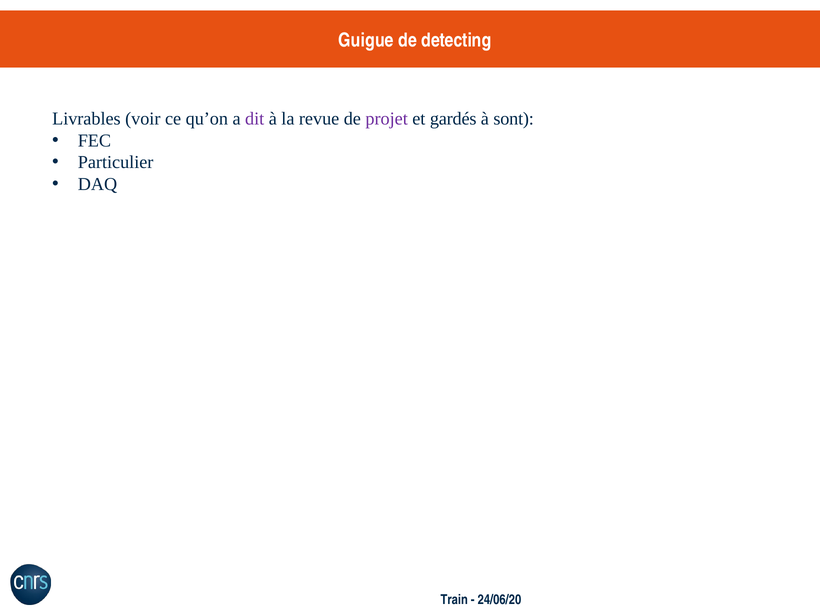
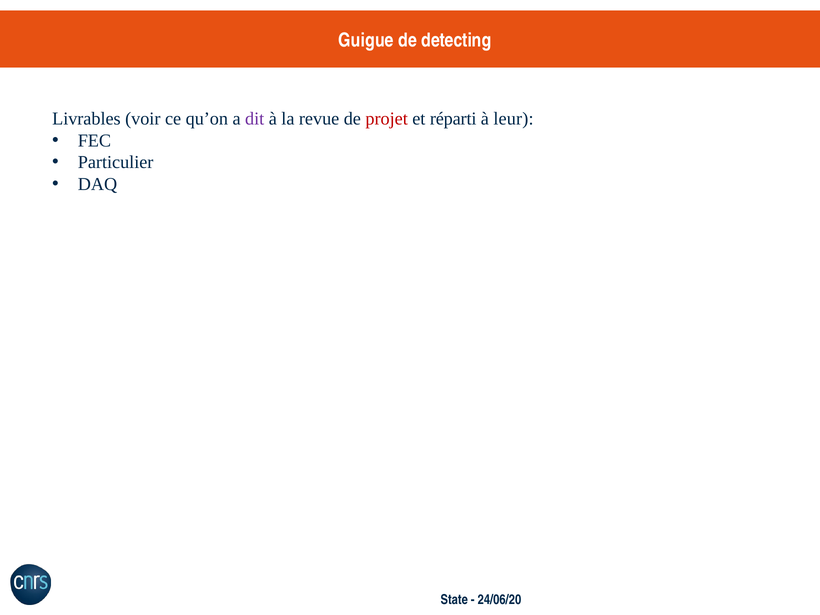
projet colour: purple -> red (387, 119)
gardés: gardés -> réparti (453, 119)
sont: sont -> leur (513, 119)
Train: Train -> State (454, 600)
